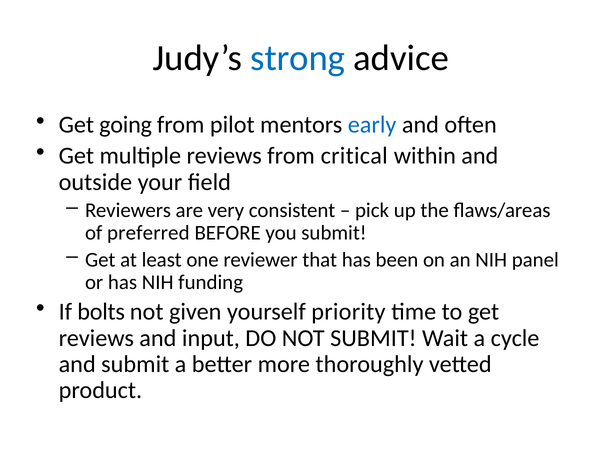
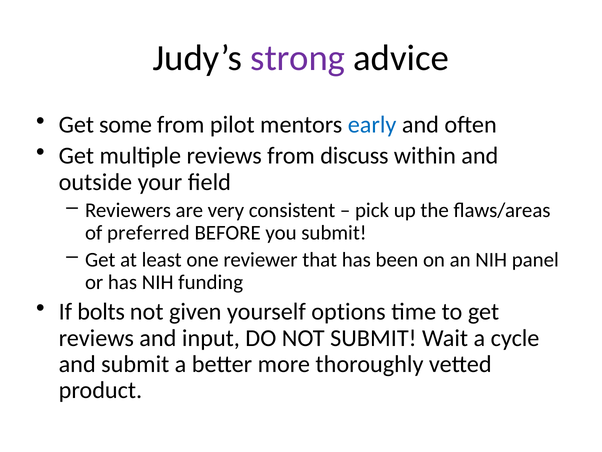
strong colour: blue -> purple (298, 58)
going: going -> some (126, 125)
critical: critical -> discuss (354, 156)
priority: priority -> options (349, 311)
